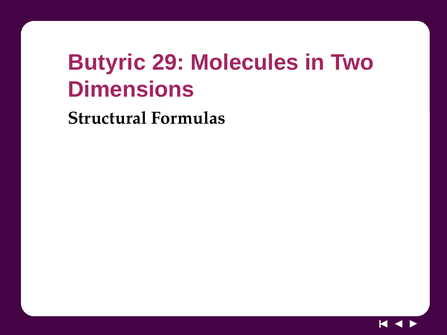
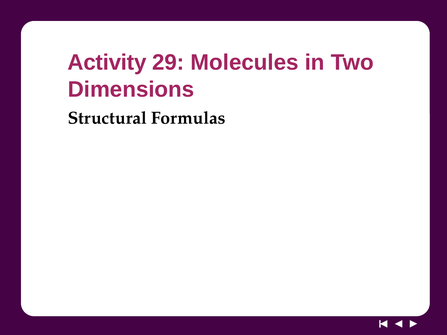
Butyric: Butyric -> Activity (107, 63)
